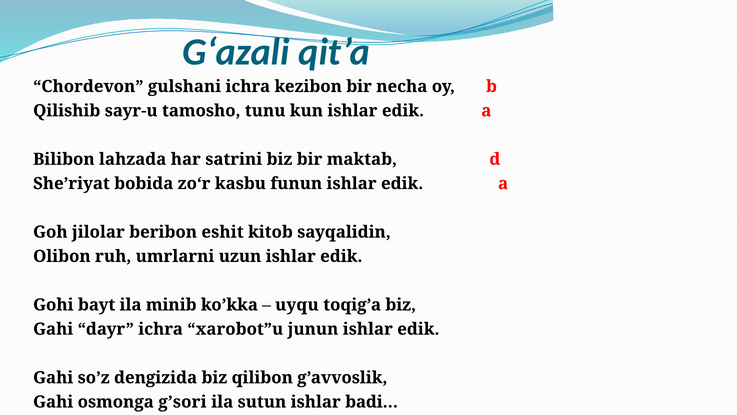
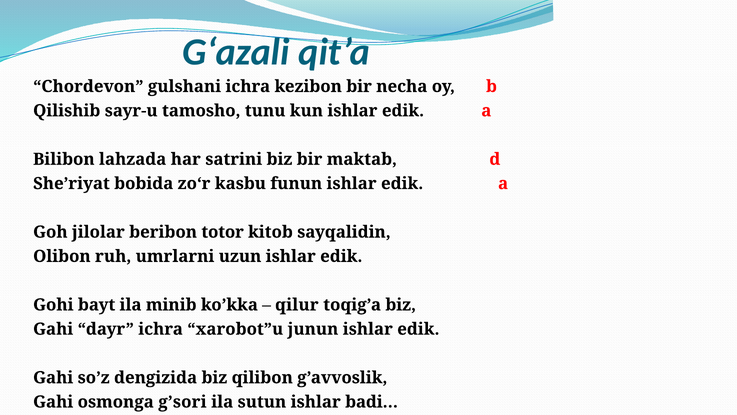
eshit: eshit -> totor (223, 232)
uyqu: uyqu -> qilur (297, 305)
